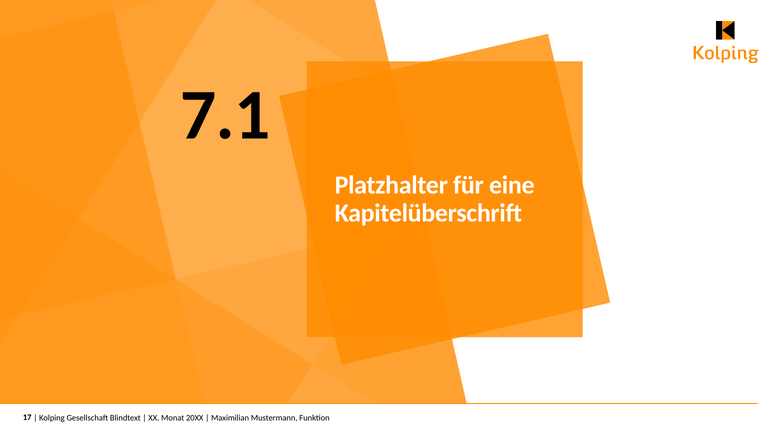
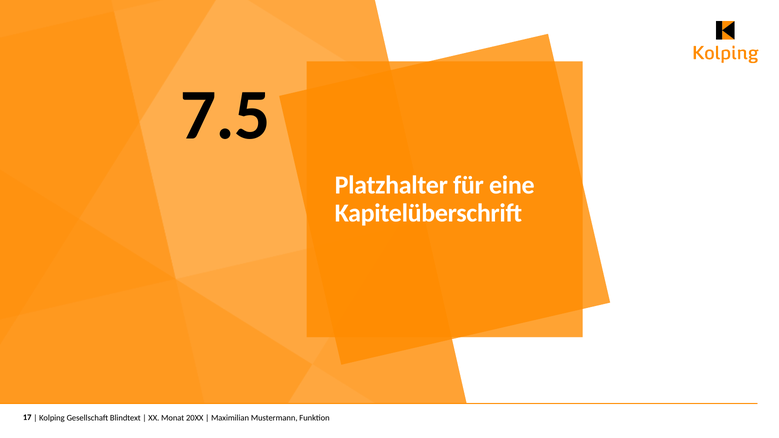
7.1: 7.1 -> 7.5 (225, 115)
